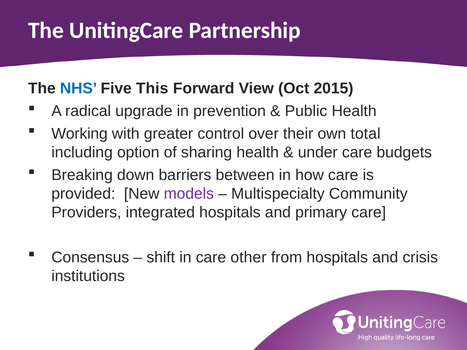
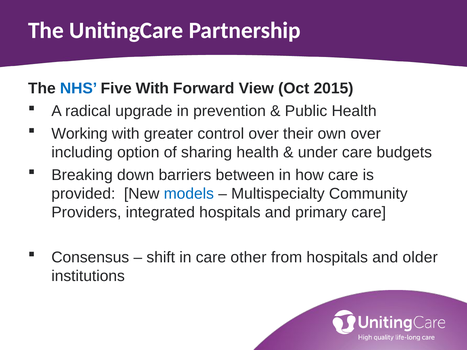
Five This: This -> With (152, 89)
own total: total -> over (366, 134)
models colour: purple -> blue (189, 194)
crisis: crisis -> older (420, 258)
